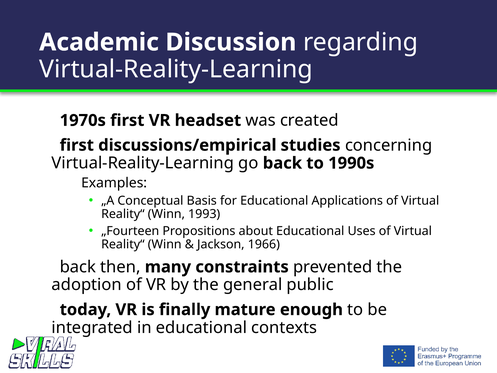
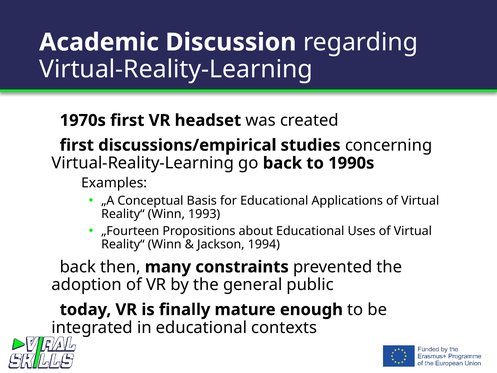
1966: 1966 -> 1994 (264, 244)
